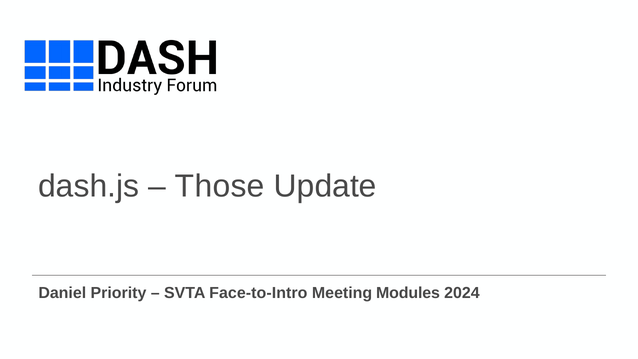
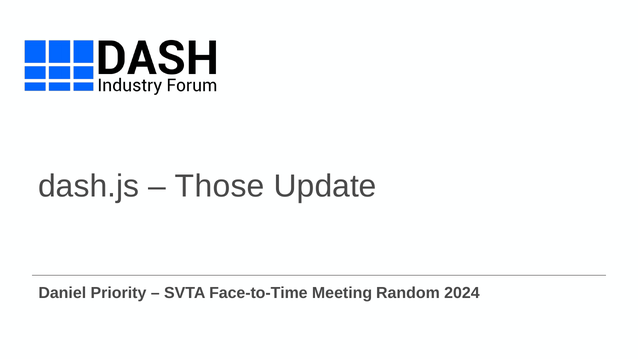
Face-to-Intro: Face-to-Intro -> Face-to-Time (258, 293)
Modules: Modules -> Random (408, 293)
